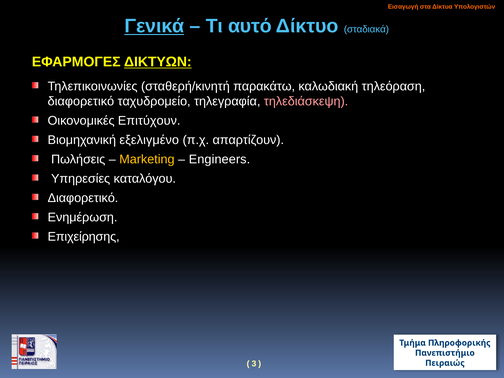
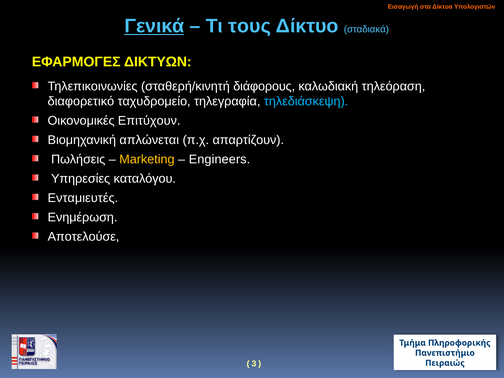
αυτό: αυτό -> τους (250, 26)
ΔΙΚΤΥΩΝ underline: present -> none (158, 62)
παρακάτω: παρακάτω -> διάφορους (264, 86)
τηλεδιάσκεψη colour: pink -> light blue (306, 101)
εξελιγμένο: εξελιγμένο -> απλώνεται (149, 140)
Διαφορετικό: Διαφορετικό -> Ενταμιευτές (83, 198)
Επιχείρησης: Επιχείρησης -> Αποτελoύσε (84, 237)
